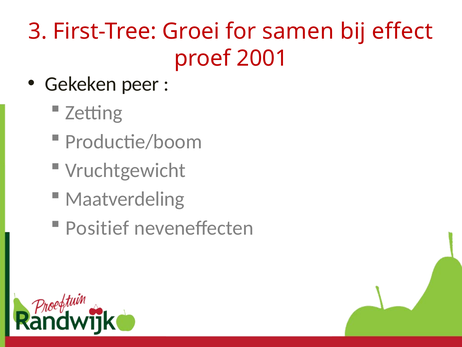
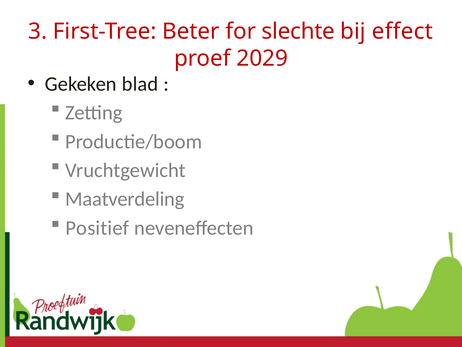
Groei: Groei -> Beter (191, 31)
samen: samen -> slechte (298, 31)
2001: 2001 -> 2029 (262, 58)
peer: peer -> blad (140, 84)
